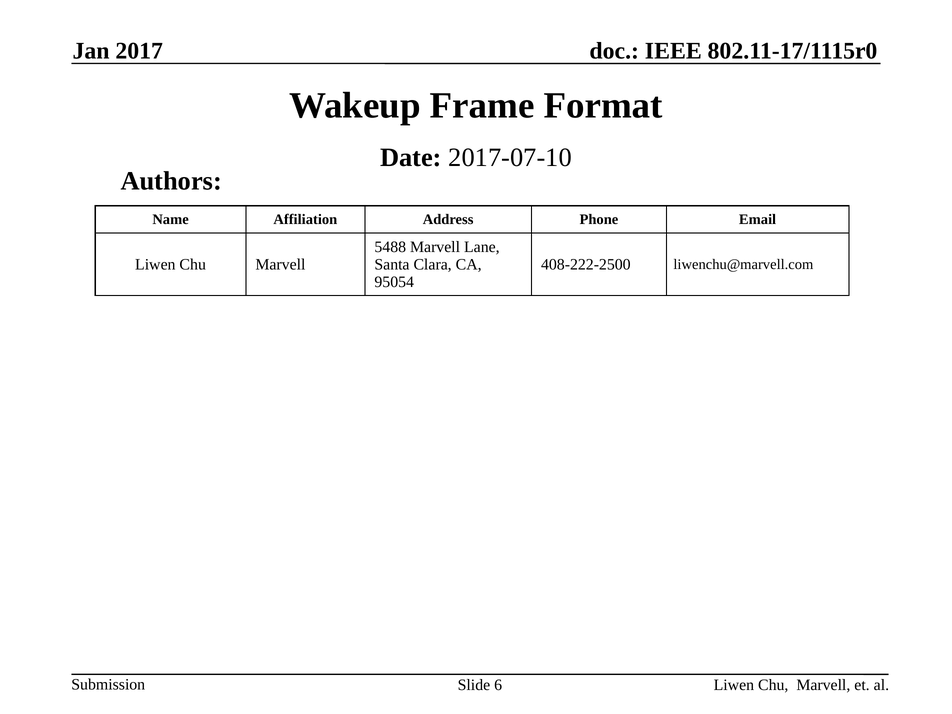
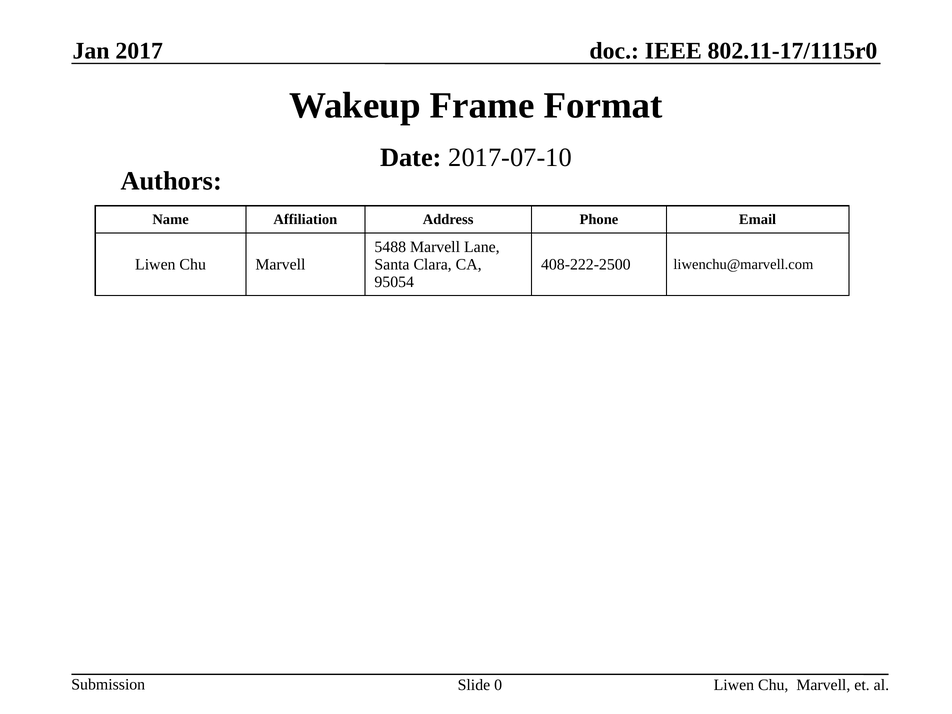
6: 6 -> 0 (498, 685)
